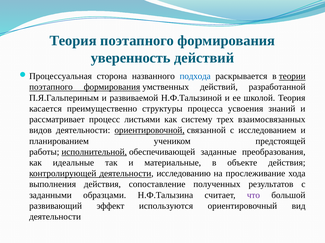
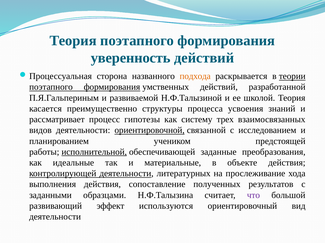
подхода colour: blue -> orange (195, 76)
листьями: листьями -> гипотезы (142, 120)
исследованию: исследованию -> литературных (184, 174)
